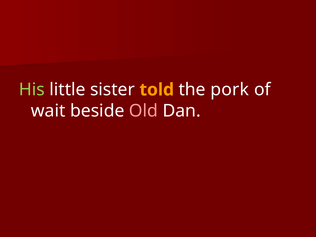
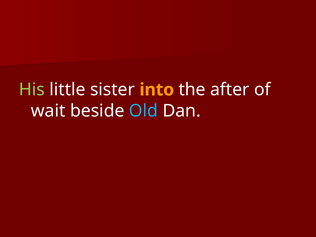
told: told -> into (157, 90)
pork: pork -> after (230, 90)
Old colour: pink -> light blue (143, 111)
